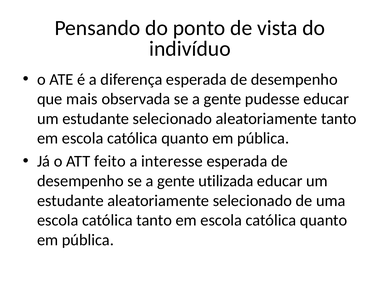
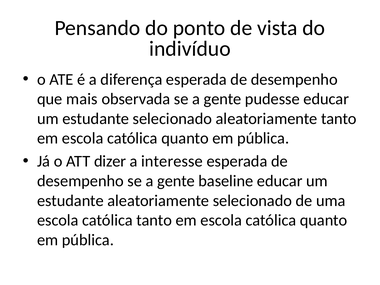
feito: feito -> dizer (110, 161)
utilizada: utilizada -> baseline (226, 181)
